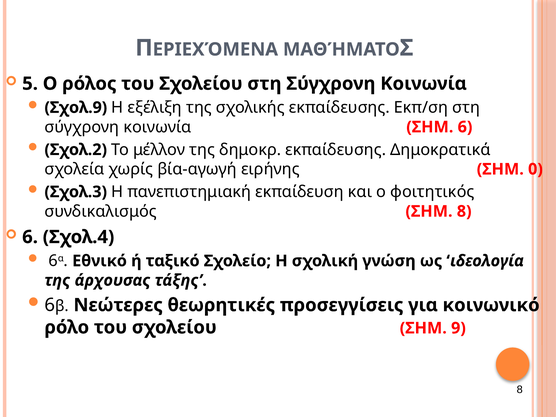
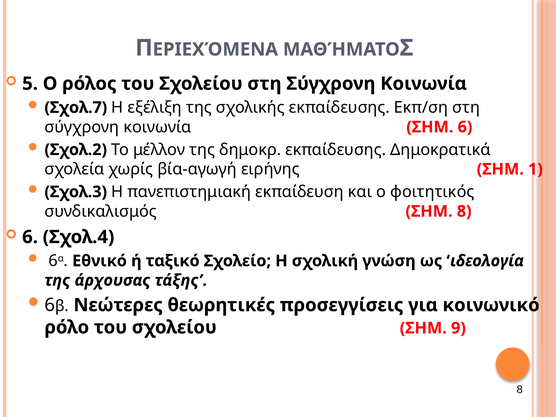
Σχολ.9: Σχολ.9 -> Σχολ.7 (76, 108)
0: 0 -> 1 (535, 169)
